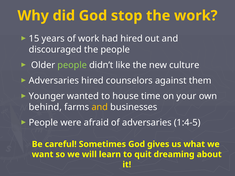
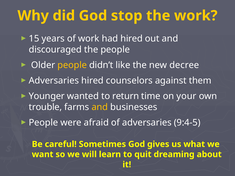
people colour: light green -> yellow (72, 65)
culture: culture -> decree (184, 65)
house: house -> return (126, 96)
behind: behind -> trouble (45, 107)
1:4-5: 1:4-5 -> 9:4-5 (187, 123)
